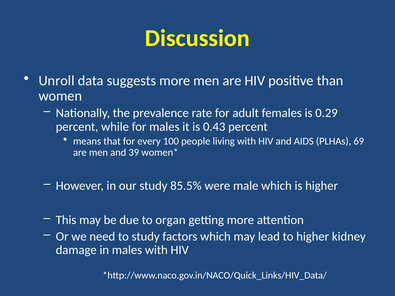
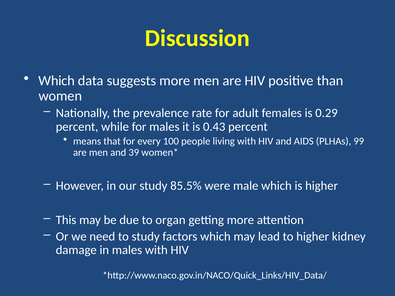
Unroll: Unroll -> Which (57, 81)
69: 69 -> 99 (359, 141)
